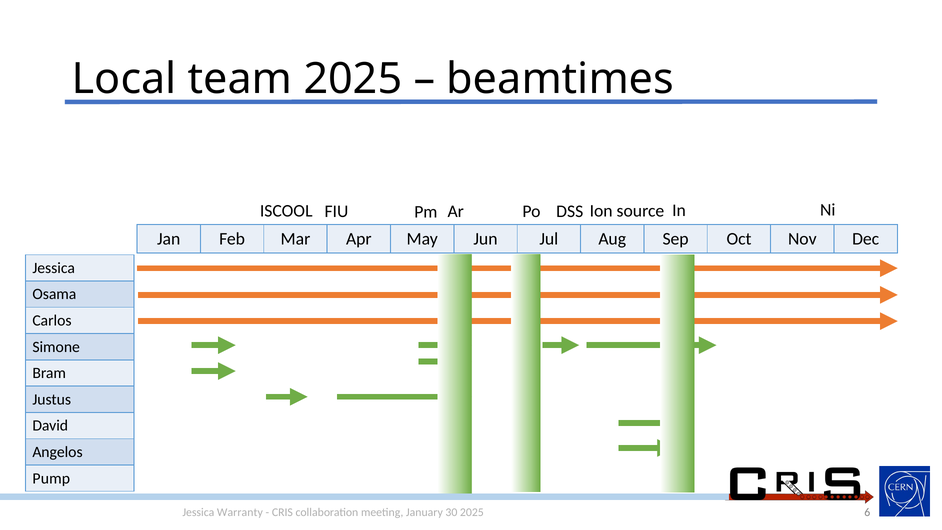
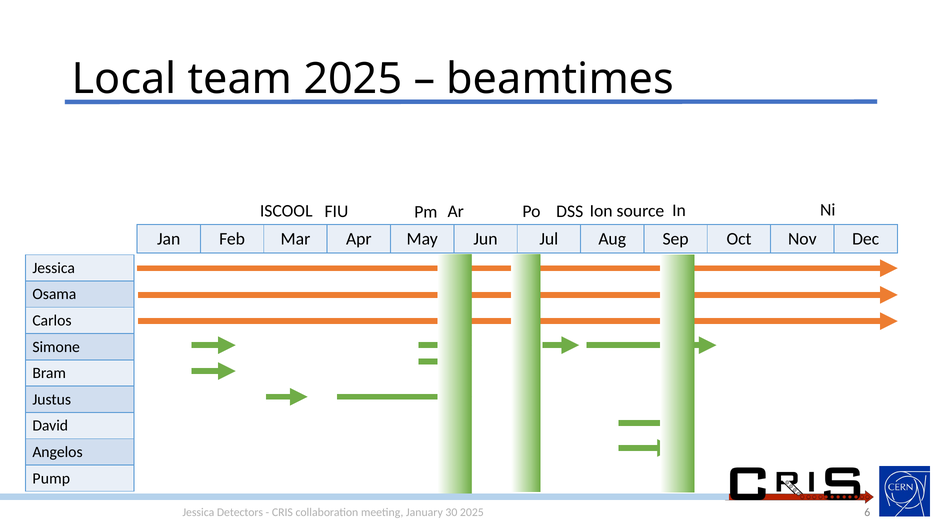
Warranty: Warranty -> Detectors (240, 512)
